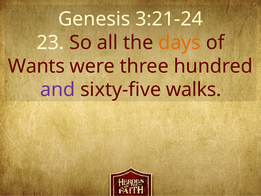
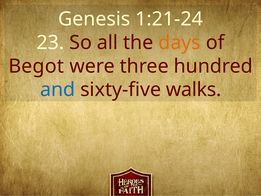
3:21-24: 3:21-24 -> 1:21-24 (169, 19)
Wants: Wants -> Begot (36, 66)
and colour: purple -> blue (58, 90)
